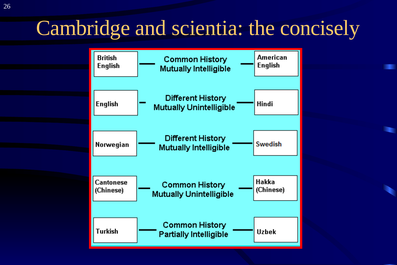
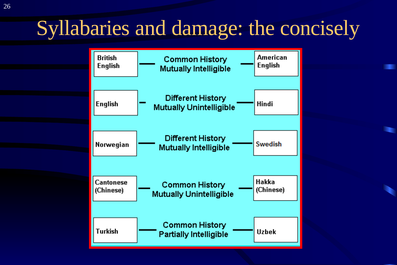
Cambridge: Cambridge -> Syllabaries (83, 28)
scientia: scientia -> damage (208, 28)
